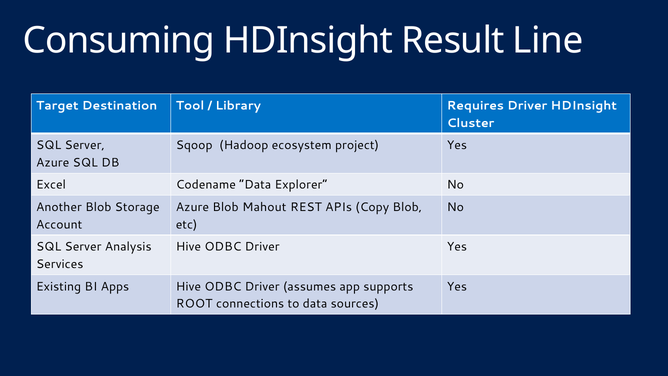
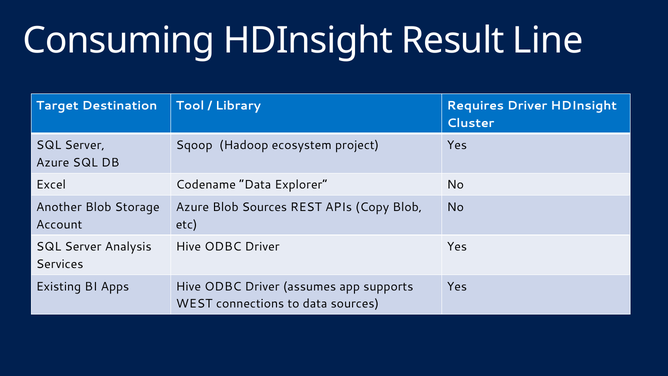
Blob Mahout: Mahout -> Sources (264, 207)
ROOT: ROOT -> WEST (194, 304)
